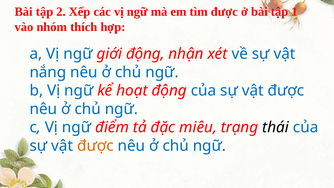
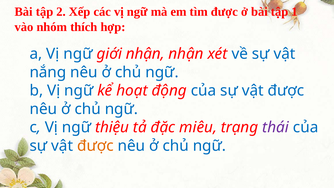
giới động: động -> nhận (145, 54)
điểm: điểm -> thiệu (112, 127)
thái colour: black -> purple (275, 127)
